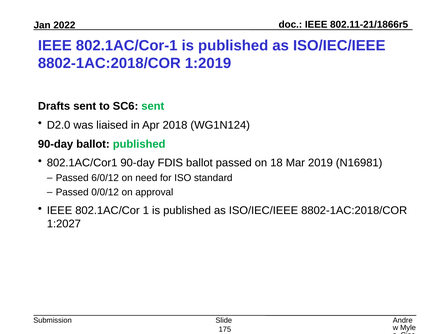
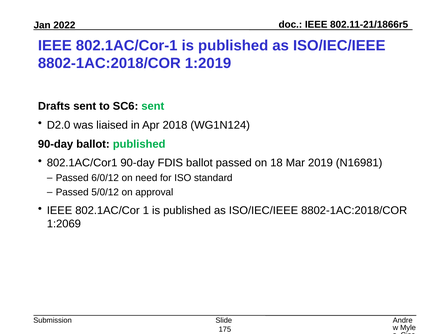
0/0/12: 0/0/12 -> 5/0/12 (105, 193)
1:2027: 1:2027 -> 1:2069 (64, 224)
